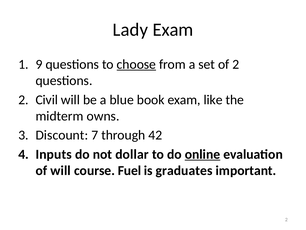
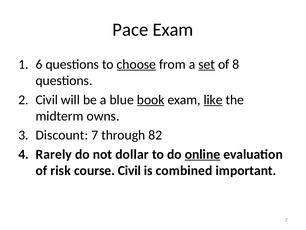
Lady: Lady -> Pace (130, 30)
9: 9 -> 6 (39, 64)
set underline: none -> present (207, 64)
of 2: 2 -> 8 (236, 64)
book underline: none -> present (151, 100)
like underline: none -> present (213, 100)
42: 42 -> 82 (155, 135)
Inputs: Inputs -> Rarely (54, 154)
of will: will -> risk (61, 170)
course Fuel: Fuel -> Civil (129, 170)
graduates: graduates -> combined (184, 170)
